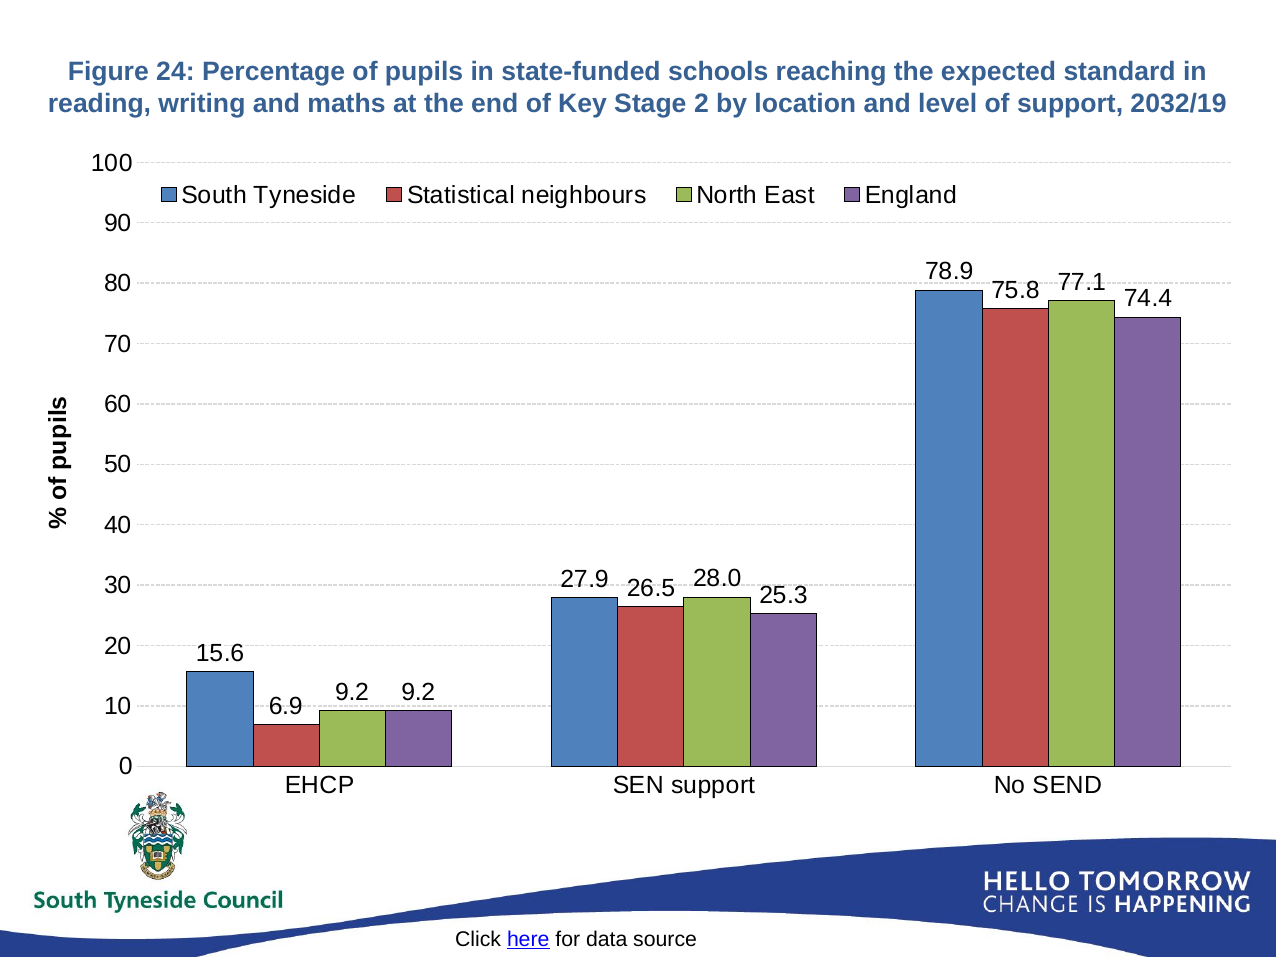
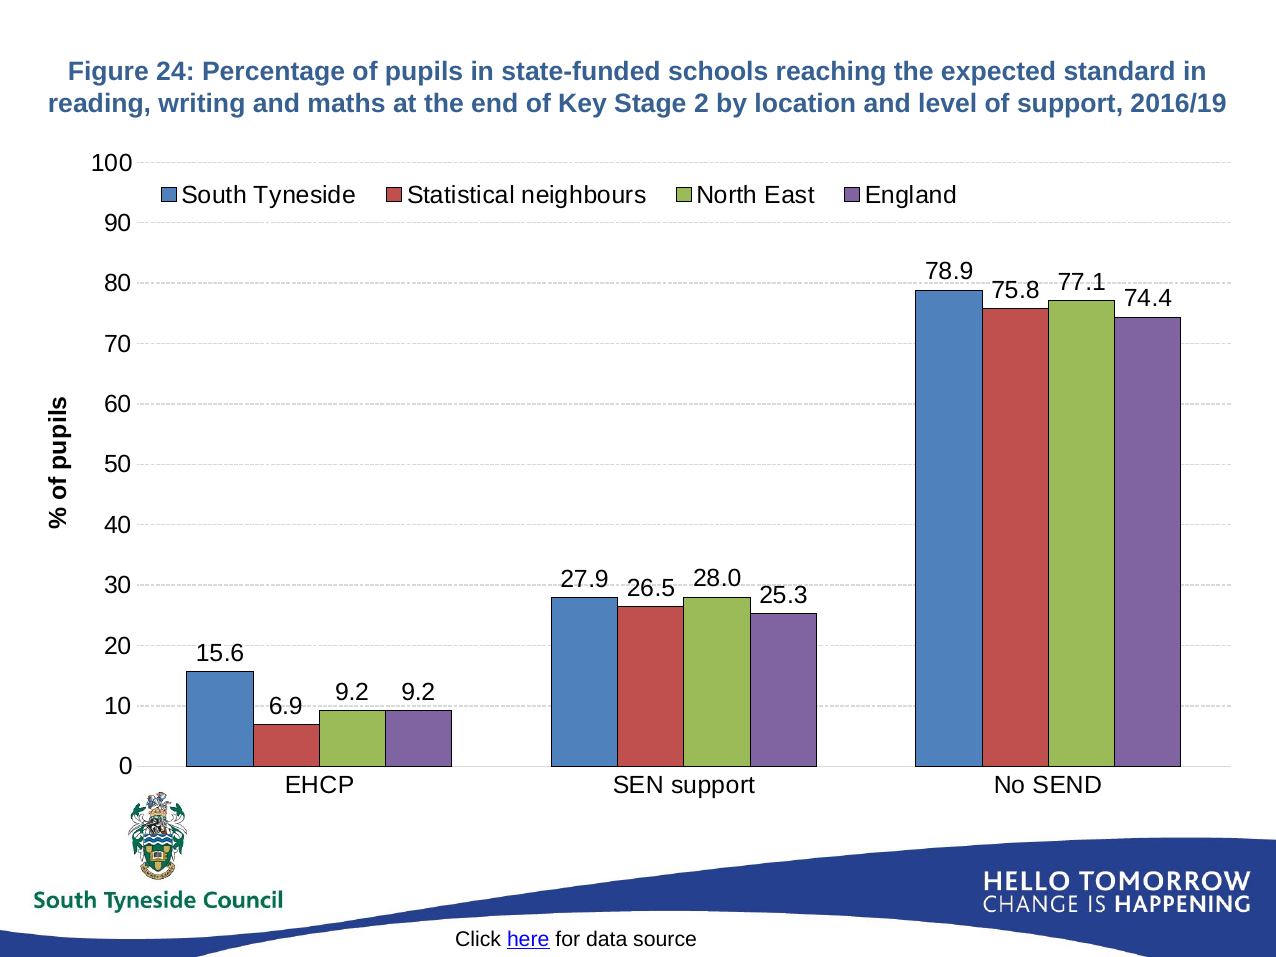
2032/19: 2032/19 -> 2016/19 (1179, 103)
